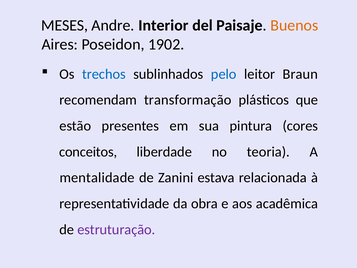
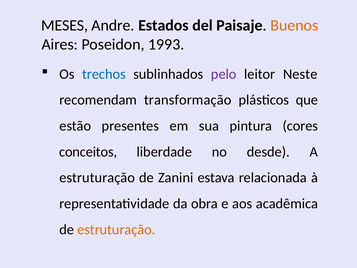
Interior: Interior -> Estados (163, 25)
1902: 1902 -> 1993 (166, 44)
pelo colour: blue -> purple (224, 74)
Braun: Braun -> Neste (300, 74)
teoria: teoria -> desde (268, 152)
mentalidade: mentalidade -> estruturação (97, 178)
estruturação colour: purple -> orange (116, 229)
